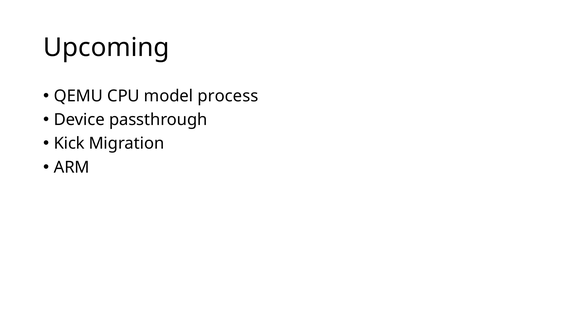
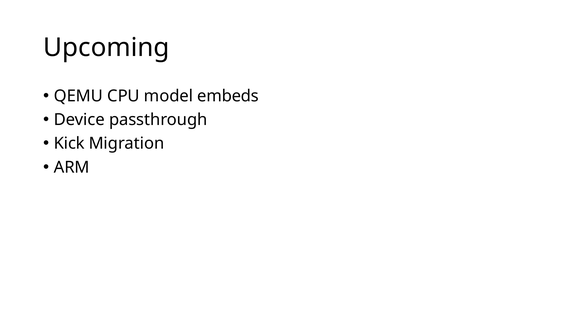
process: process -> embeds (228, 96)
